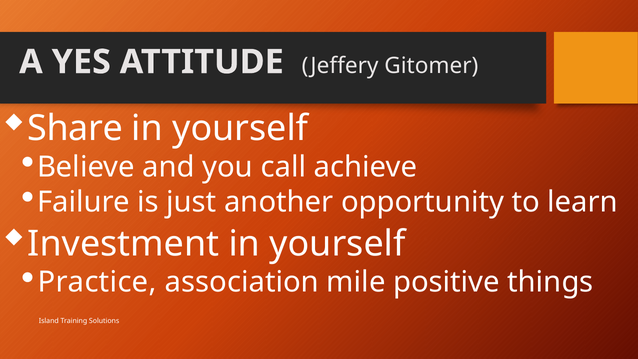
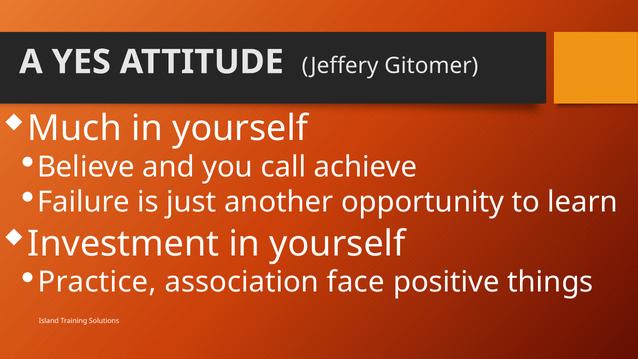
Share: Share -> Much (75, 128)
mile: mile -> face (356, 282)
